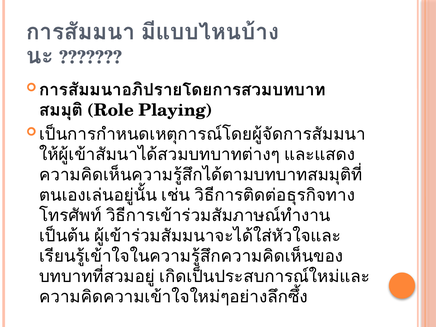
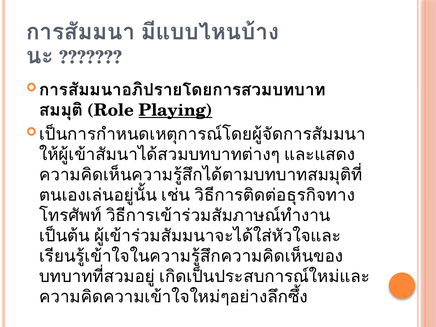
Playing underline: none -> present (176, 110)
